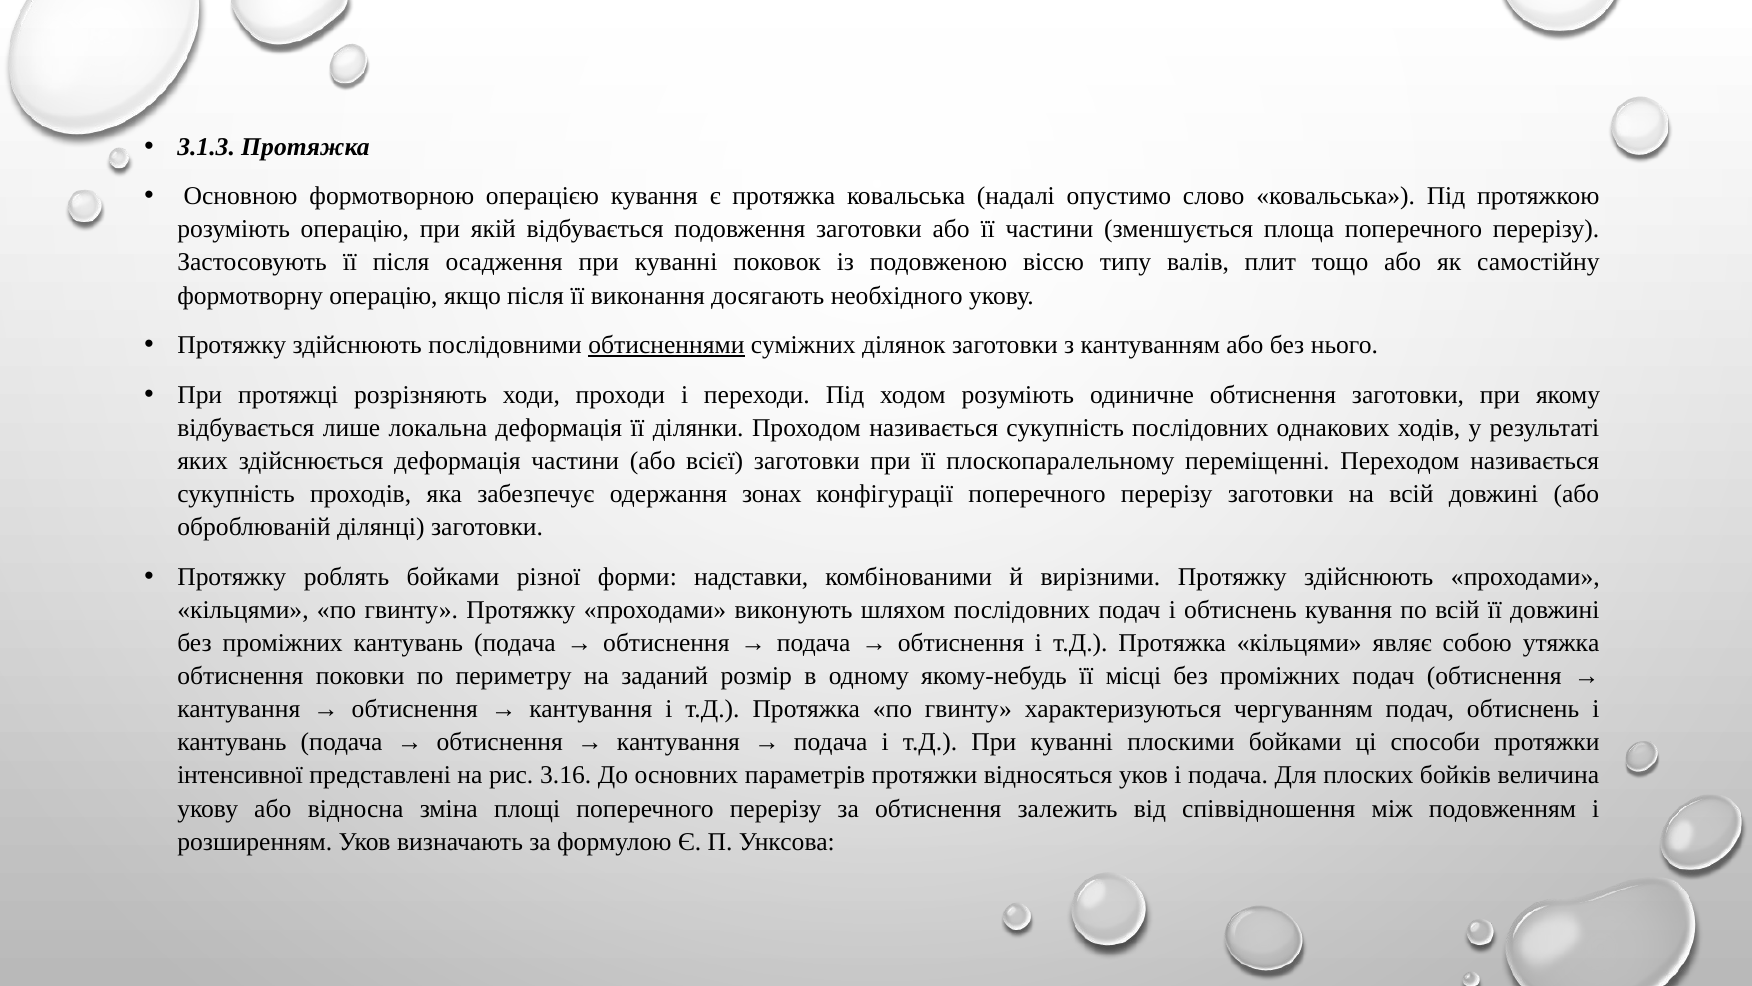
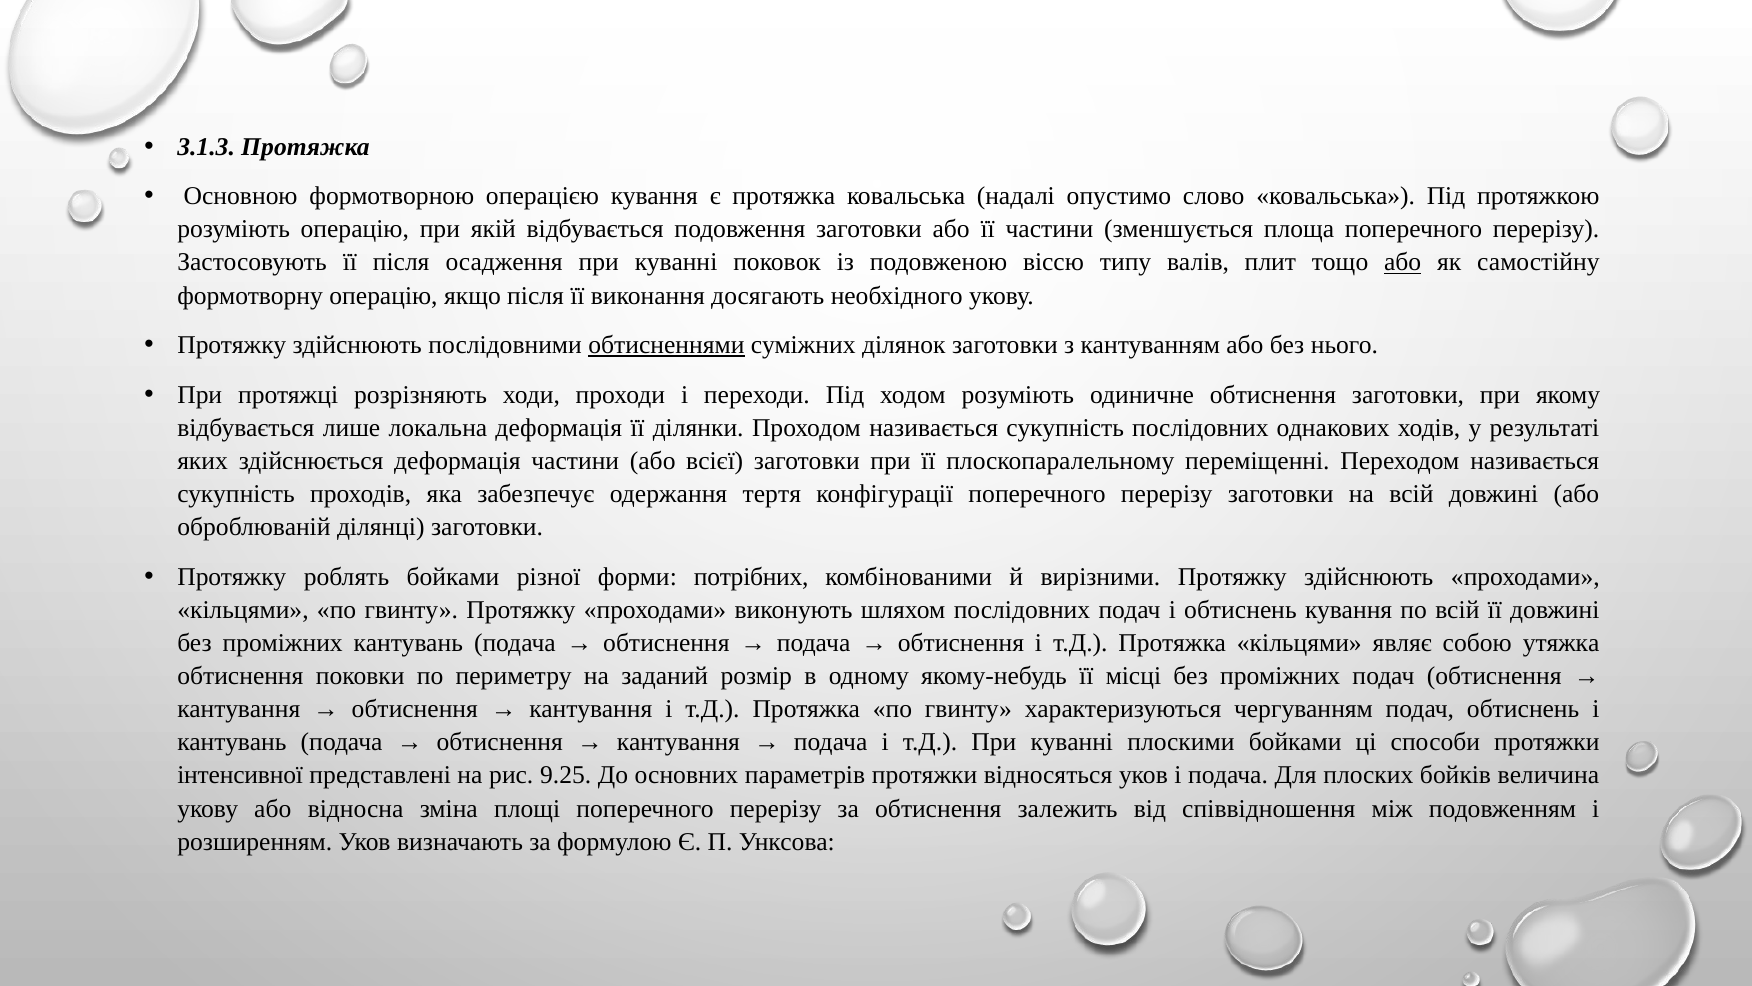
або underline: none -> present (1403, 262)
зонах: зонах -> тертя (772, 494)
надставки: надставки -> потрібних (751, 576)
3.16: 3.16 -> 9.25 (566, 775)
